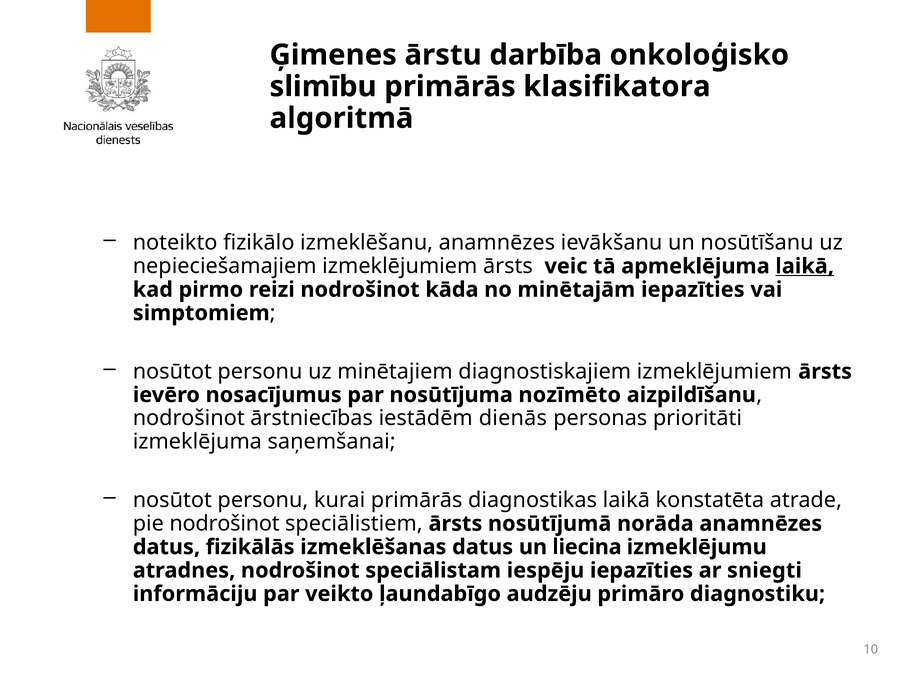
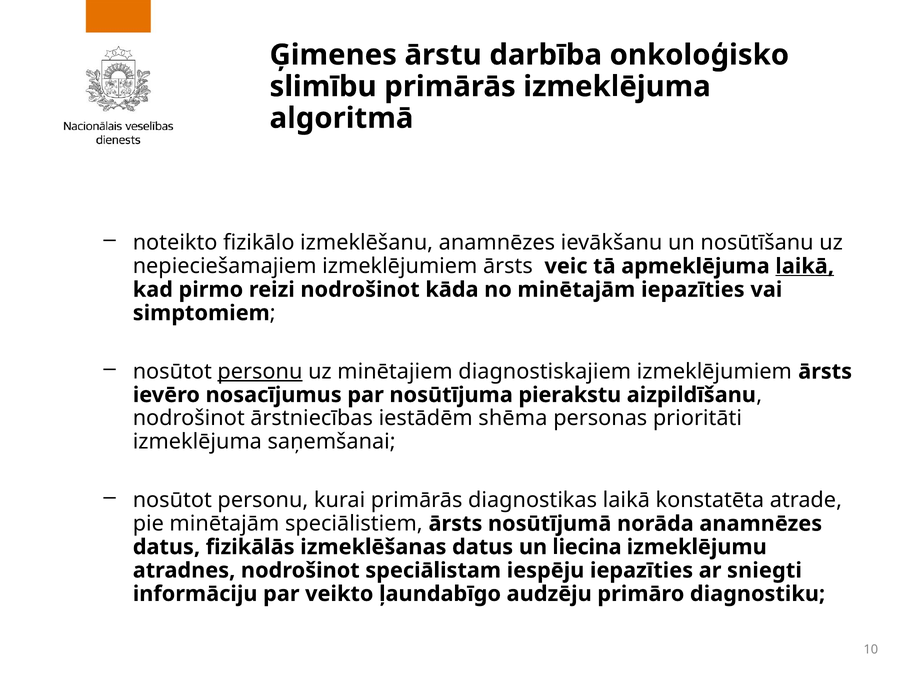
primārās klasifikatora: klasifikatora -> izmeklējuma (617, 87)
personu underline: none -> present (260, 372)
nozīmēto: nozīmēto -> pierakstu (570, 395)
dienās: dienās -> shēma (513, 419)
pie nodrošinot: nodrošinot -> minētajām (224, 524)
